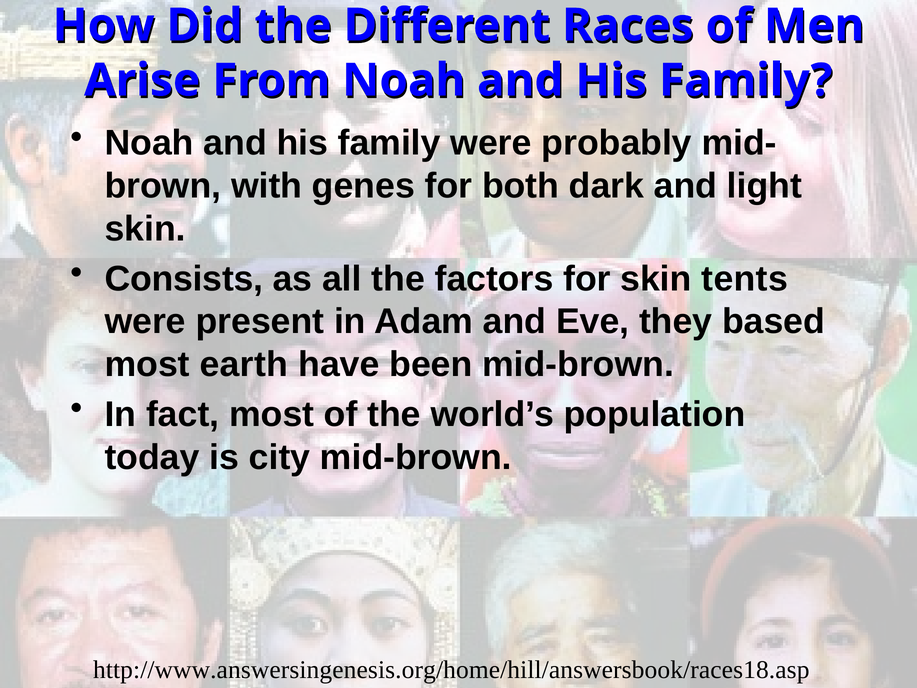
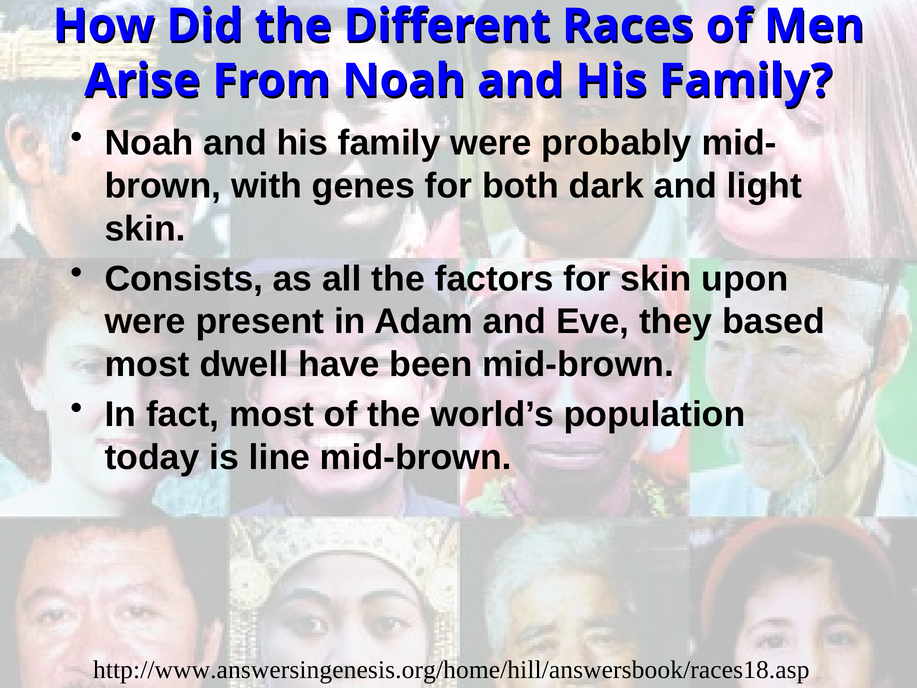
tents: tents -> upon (745, 279)
earth: earth -> dwell (244, 364)
city: city -> line (280, 457)
